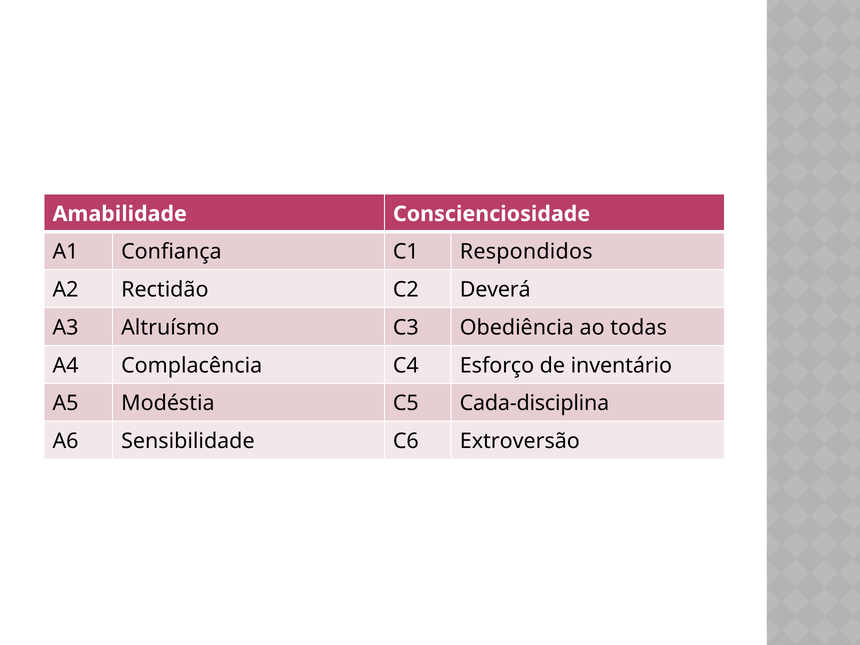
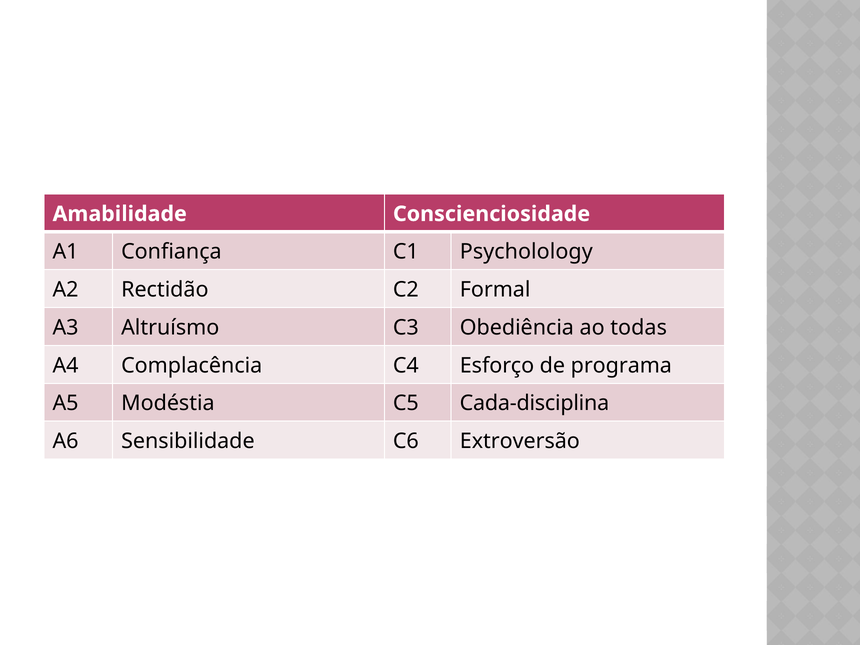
Respondidos: Respondidos -> Psycholology (526, 252)
Deverá: Deverá -> Formal (495, 290)
inventário: inventário -> programa (621, 366)
